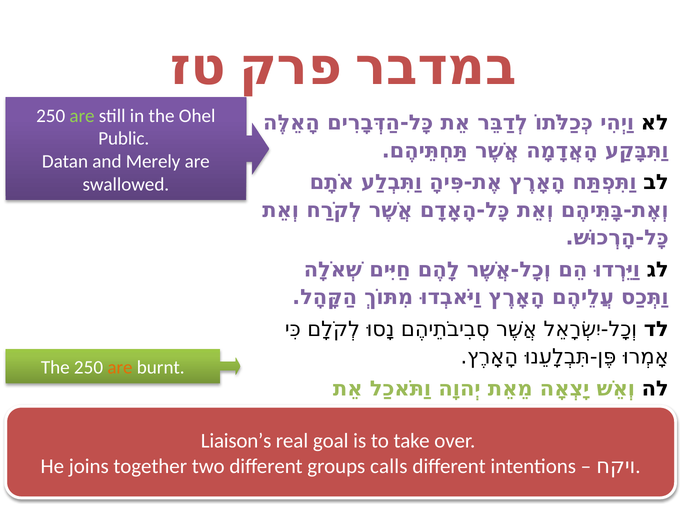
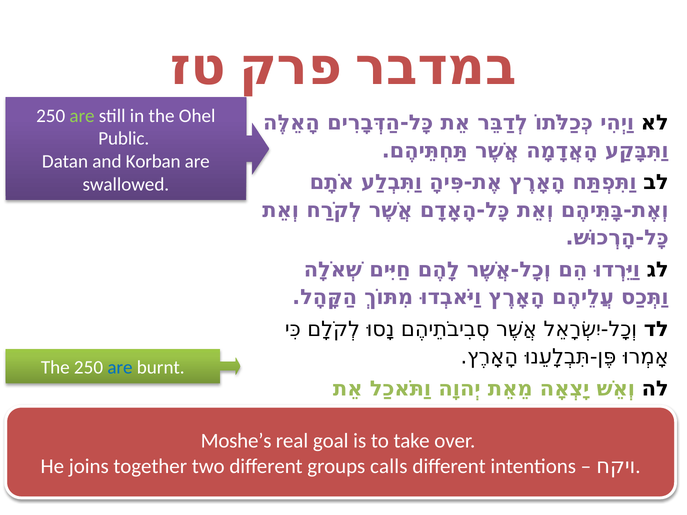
Merely: Merely -> Korban (153, 162)
are colour: orange -> blue (120, 368)
Liaison’s: Liaison’s -> Moshe’s (236, 441)
